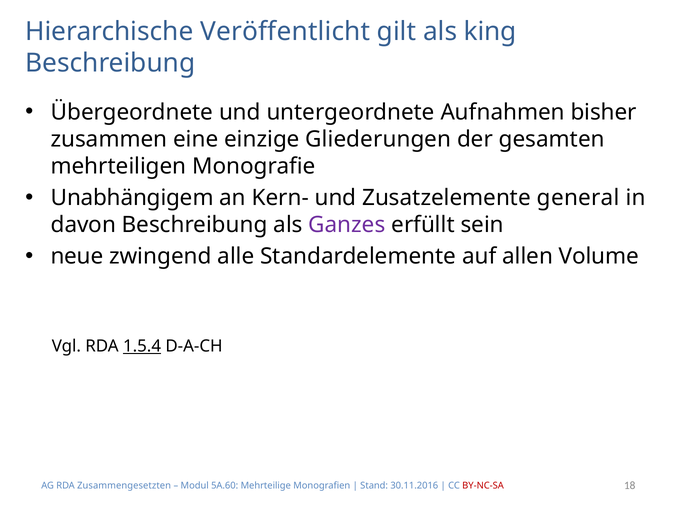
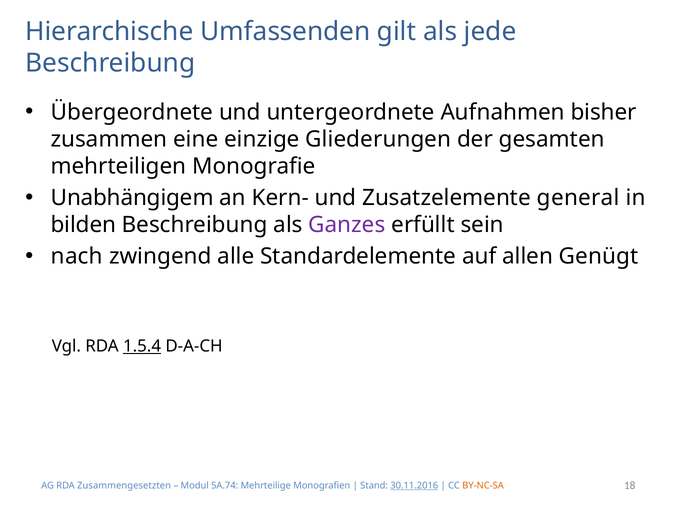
Veröffentlicht: Veröffentlicht -> Umfassenden (285, 32)
king: king -> jede (490, 32)
davon: davon -> bilden (83, 225)
neue: neue -> nach (77, 256)
Volume: Volume -> Genügt (599, 256)
5A.60: 5A.60 -> 5A.74 (225, 486)
30.11.2016 underline: none -> present (414, 486)
BY-NC-SA colour: red -> orange (483, 486)
